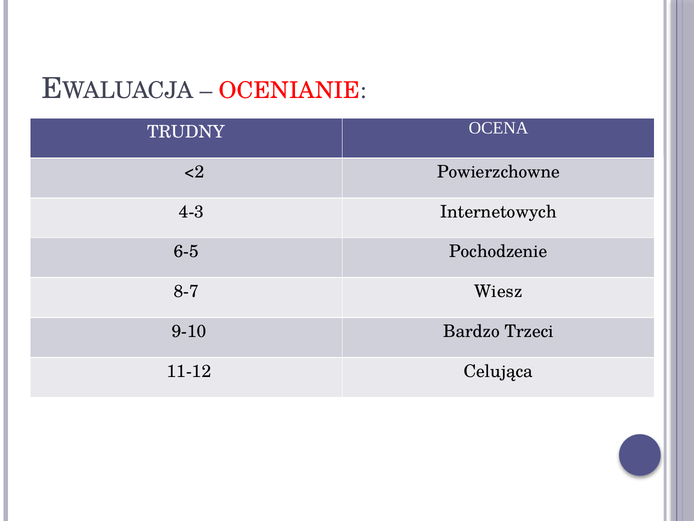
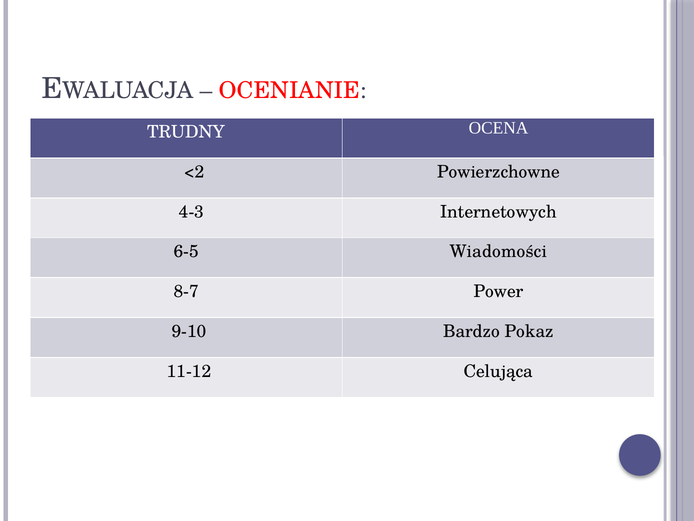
Pochodzenie: Pochodzenie -> Wiadomości (498, 252)
Wiesz: Wiesz -> Power (499, 291)
Trzeci: Trzeci -> Pokaz (529, 331)
